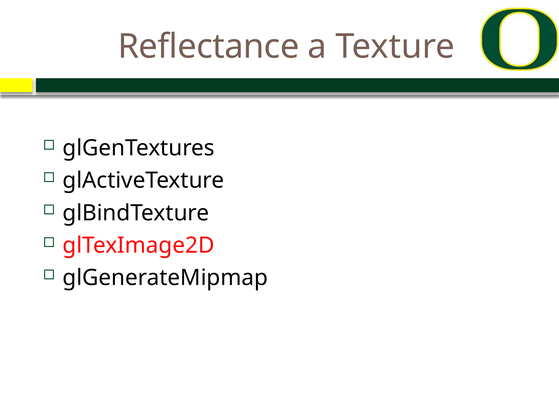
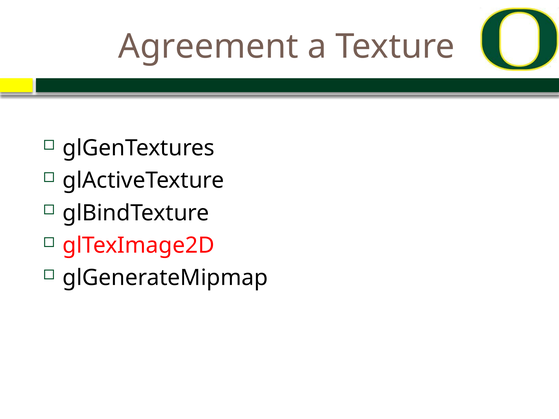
Reflectance: Reflectance -> Agreement (208, 47)
